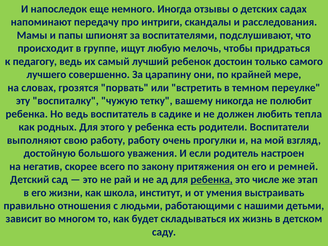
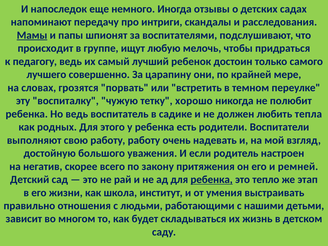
Мамы underline: none -> present (32, 35)
вашему: вашему -> хорошо (194, 101)
прогулки: прогулки -> надевать (215, 140)
числе: числе -> тепло (266, 180)
